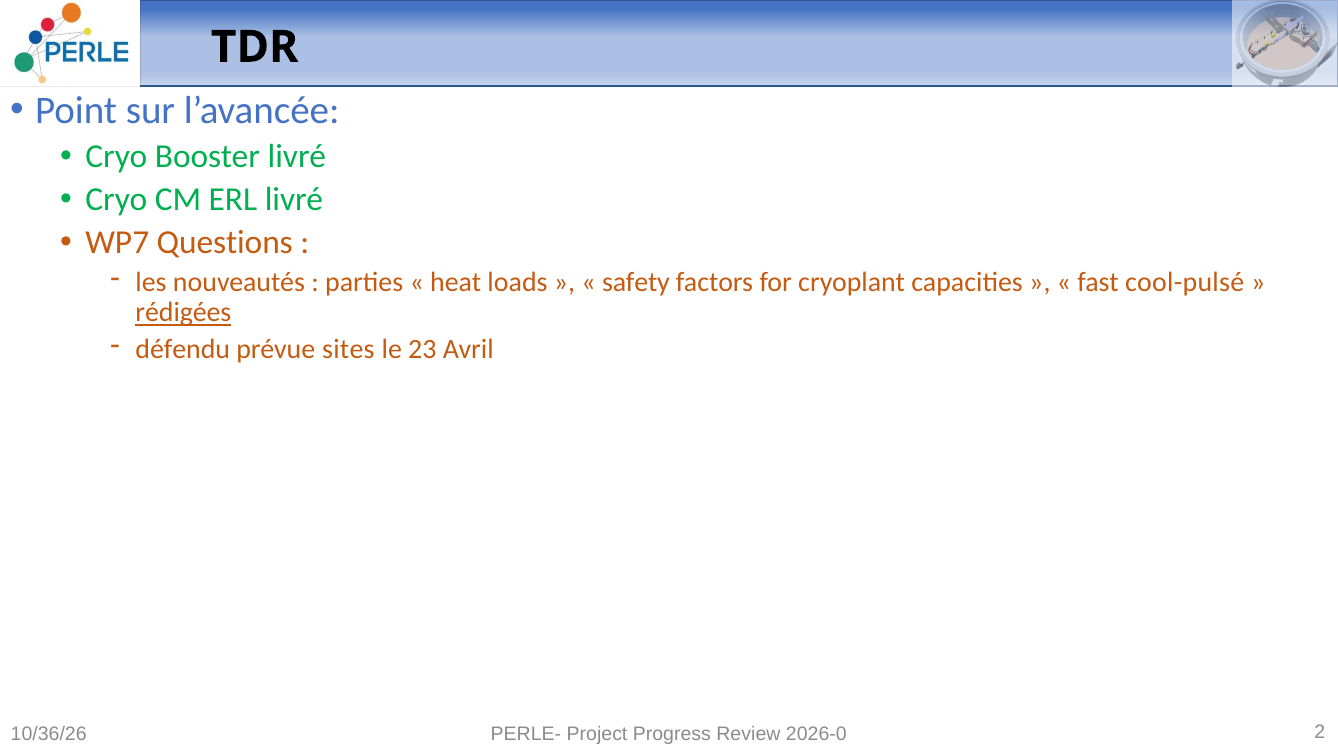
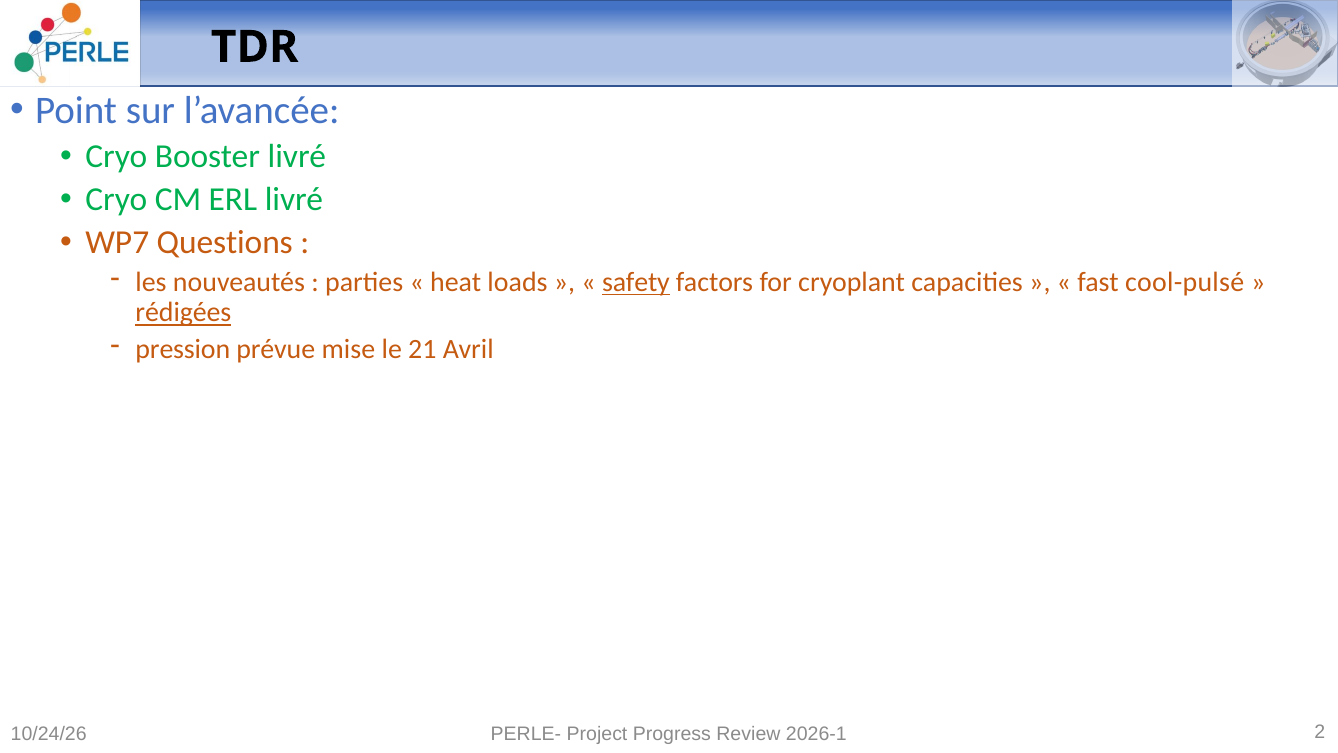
safety underline: none -> present (636, 282)
défendu: défendu -> pression (183, 350)
sites: sites -> mise (348, 350)
23: 23 -> 21 (422, 350)
10/36/26: 10/36/26 -> 10/24/26 (49, 734)
2026-0: 2026-0 -> 2026-1 (816, 734)
